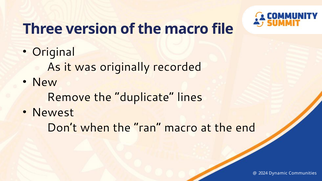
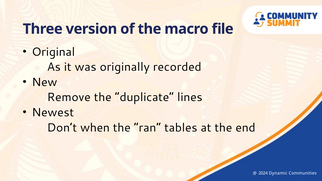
ran macro: macro -> tables (181, 128)
